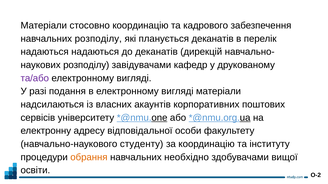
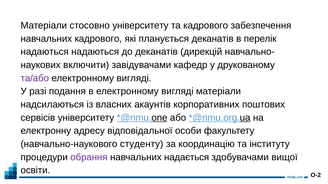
стосовно координацію: координацію -> університету (140, 26)
навчальних розподілу: розподілу -> кадрового (98, 39)
розподілу: розподілу -> включити (86, 65)
обрання colour: orange -> purple (89, 158)
необхідно: необхідно -> надається (187, 158)
